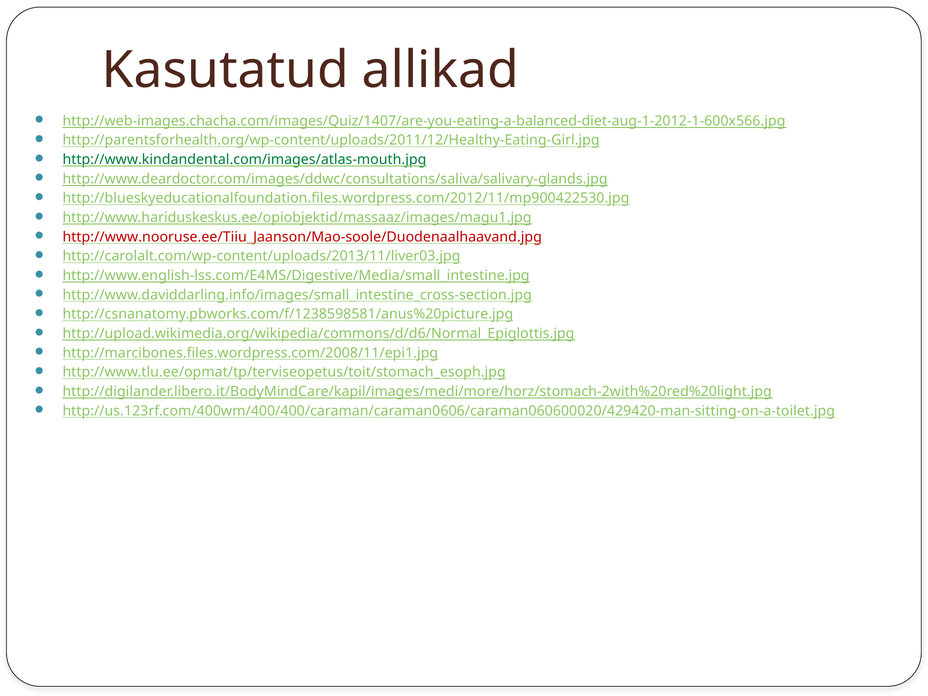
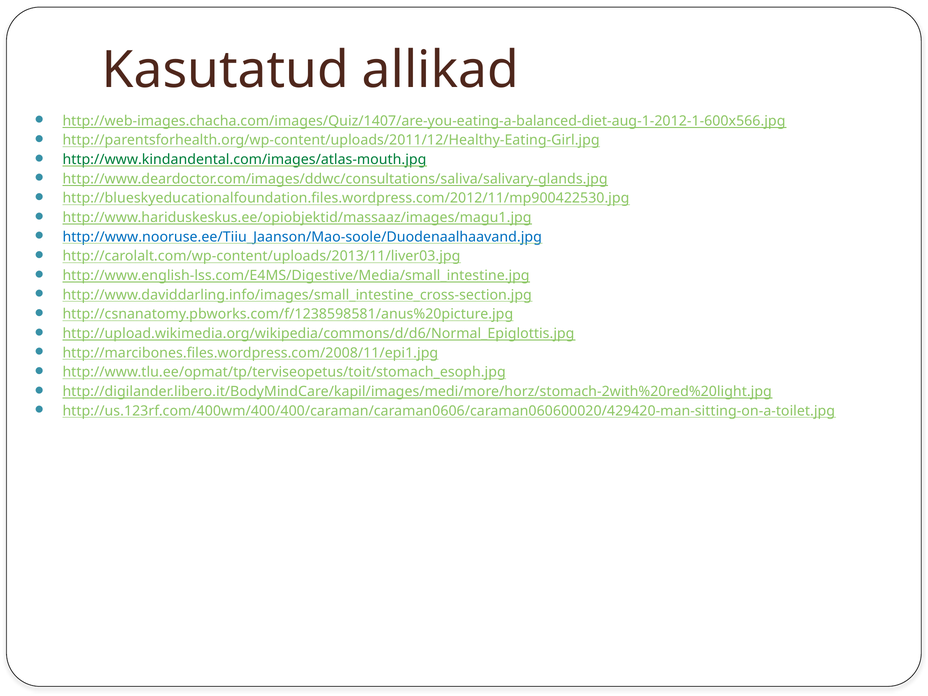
http://www.nooruse.ee/Tiiu_Jaanson/Mao-soole/Duodenaalhaavand.jpg colour: red -> blue (302, 237)
